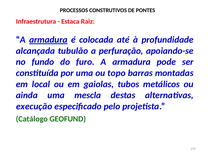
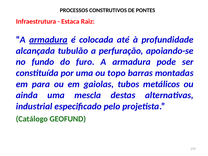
local: local -> para (41, 84)
execução: execução -> industrial (34, 106)
